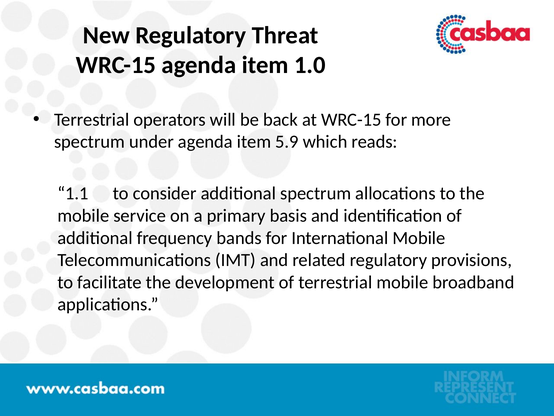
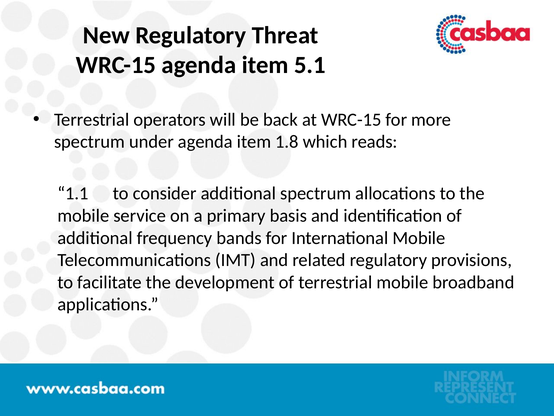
1.0: 1.0 -> 5.1 (310, 65)
5.9: 5.9 -> 1.8 (287, 142)
